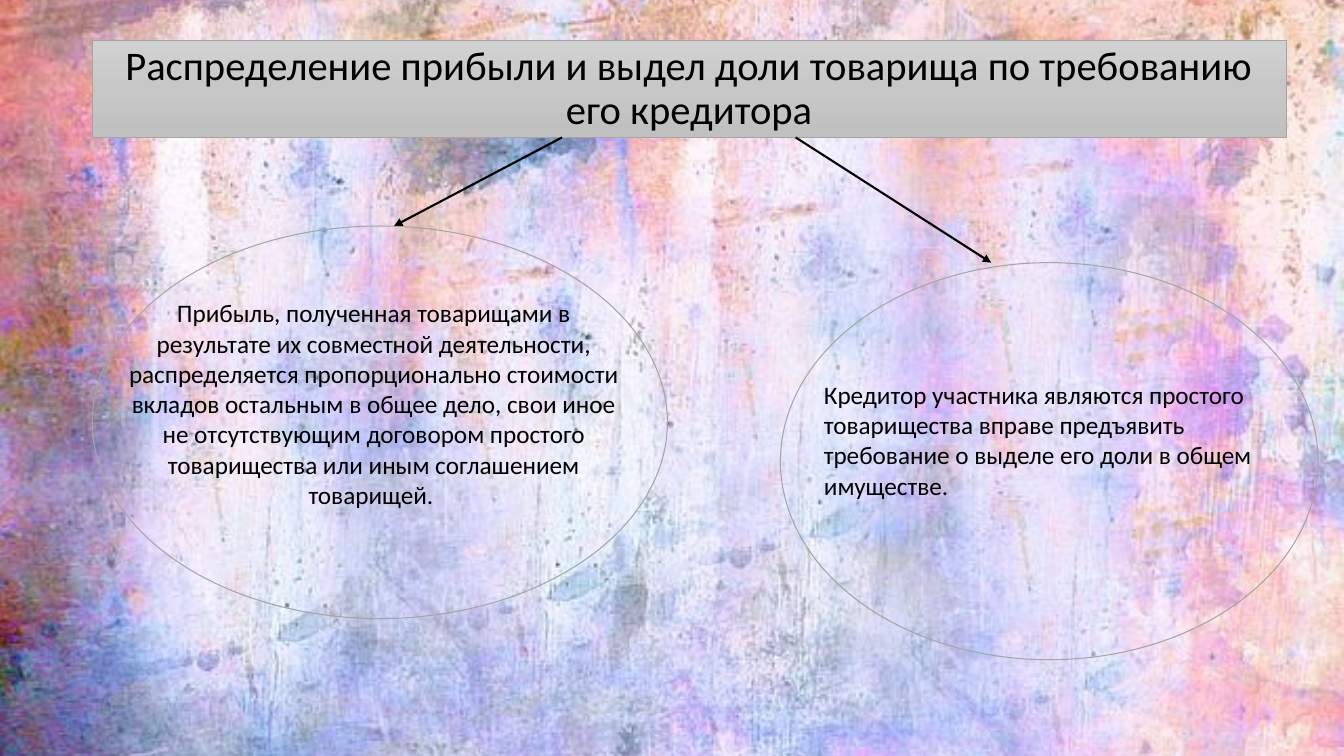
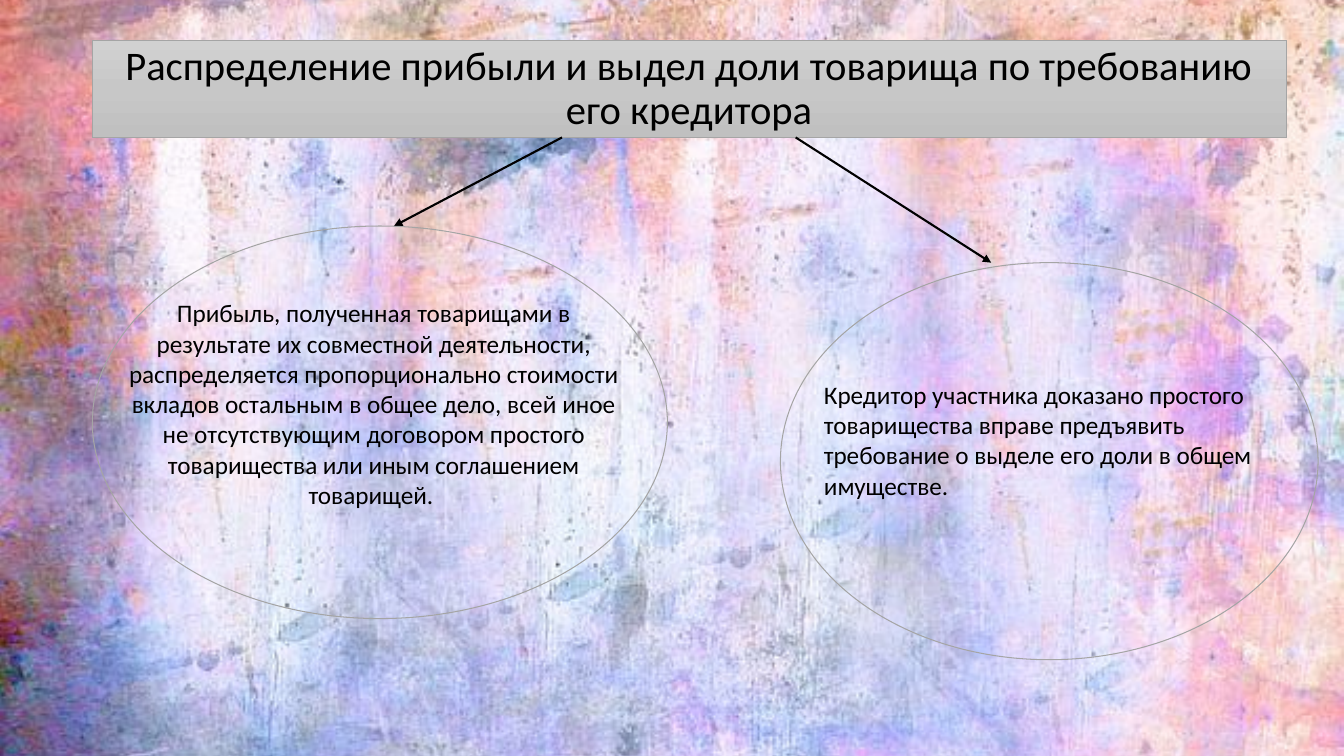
являются: являются -> доказано (1094, 396)
свои: свои -> всей (532, 405)
